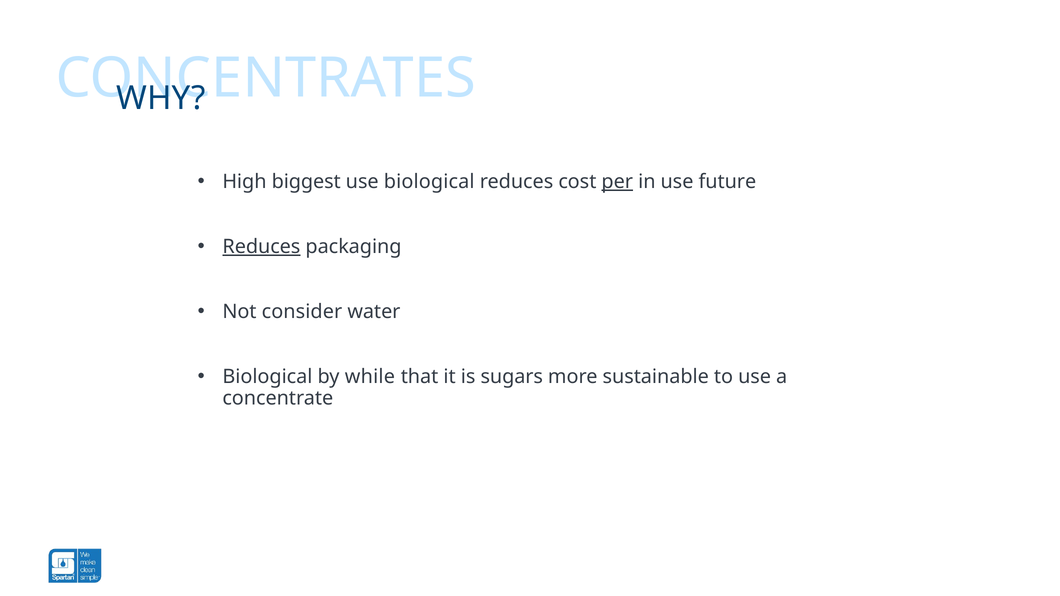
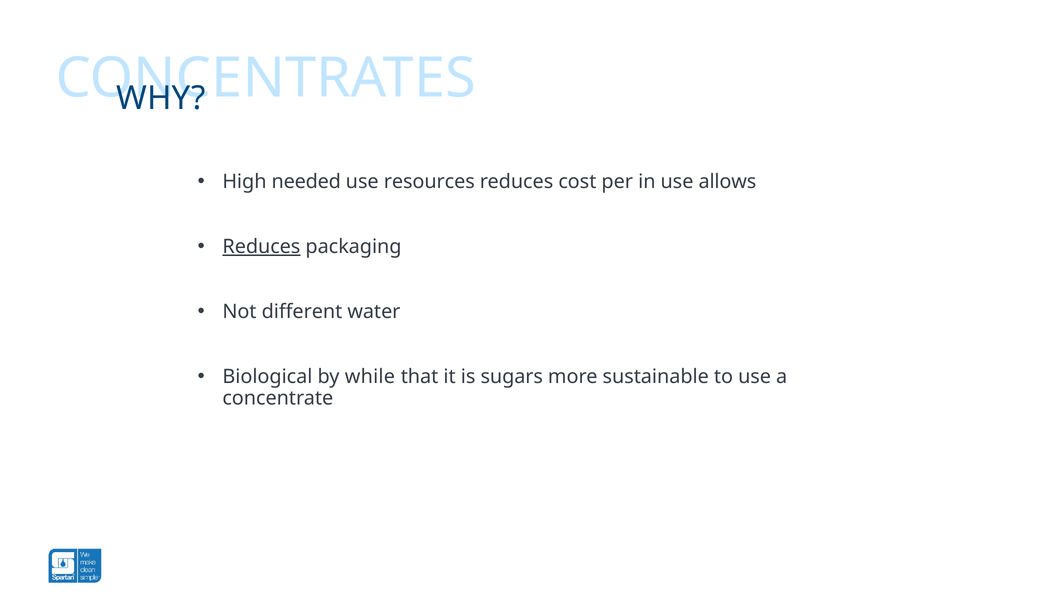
biggest: biggest -> needed (306, 182)
use biological: biological -> resources (429, 182)
per underline: present -> none (617, 182)
future: future -> allows (727, 182)
consider: consider -> different (302, 312)
